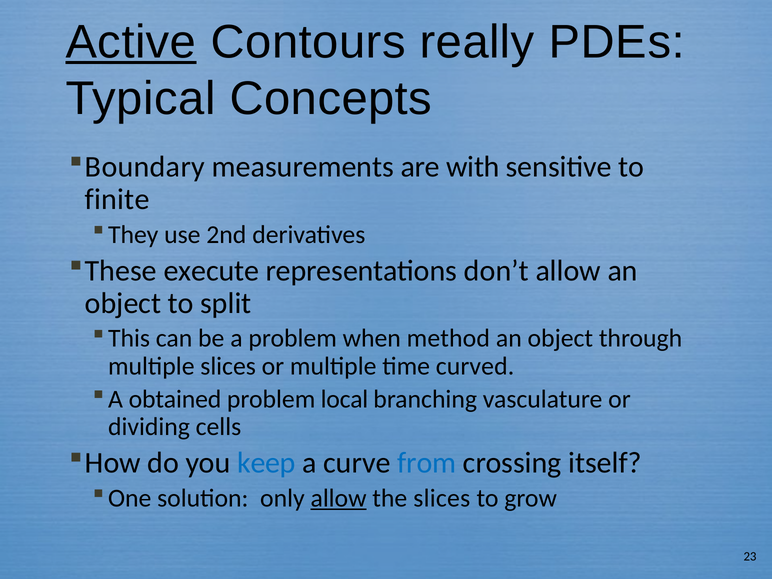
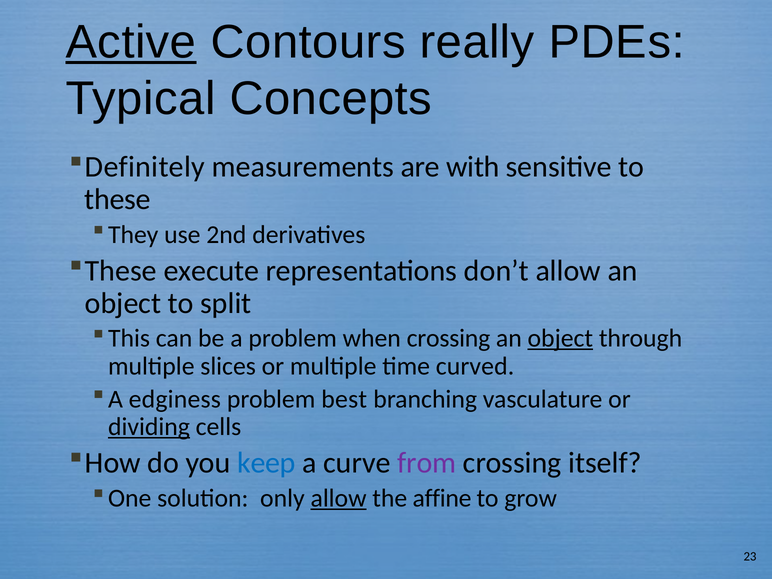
Boundary: Boundary -> Definitely (145, 167)
finite: finite -> these (118, 199)
when method: method -> crossing (448, 338)
object underline: none -> present (560, 338)
obtained: obtained -> edginess (175, 399)
local: local -> best (344, 399)
dividing underline: none -> present (149, 427)
from colour: blue -> purple (427, 463)
the slices: slices -> affine (442, 498)
